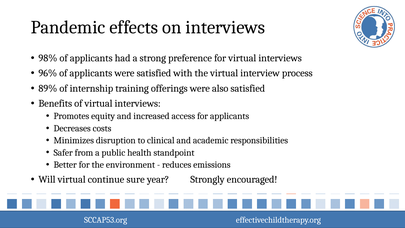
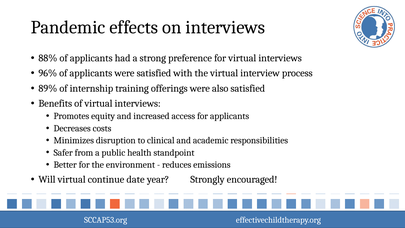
98%: 98% -> 88% (48, 58)
sure: sure -> date (136, 179)
